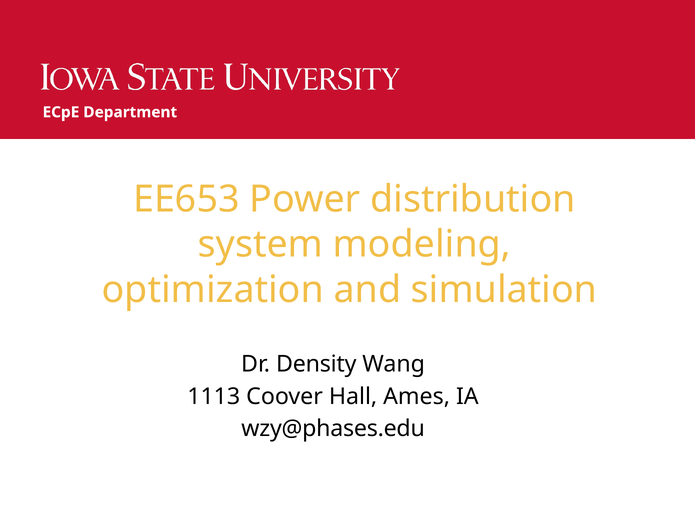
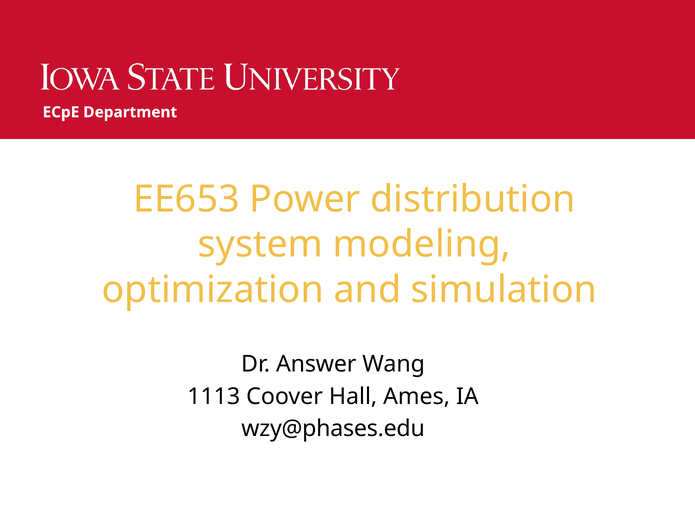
Density: Density -> Answer (316, 364)
